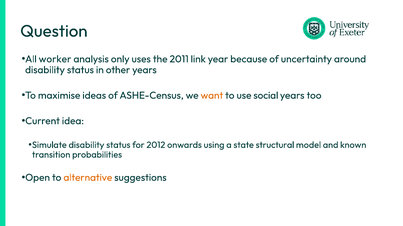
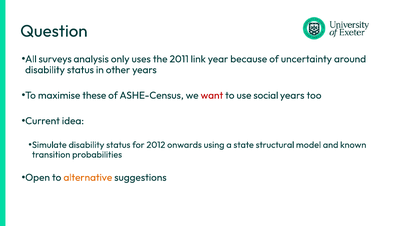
worker: worker -> surveys (55, 59)
ideas: ideas -> these (94, 96)
want colour: orange -> red (212, 96)
